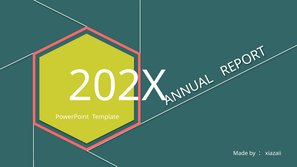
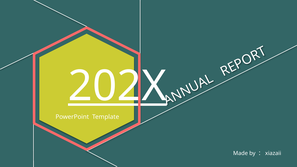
202X underline: none -> present (117, 86)
